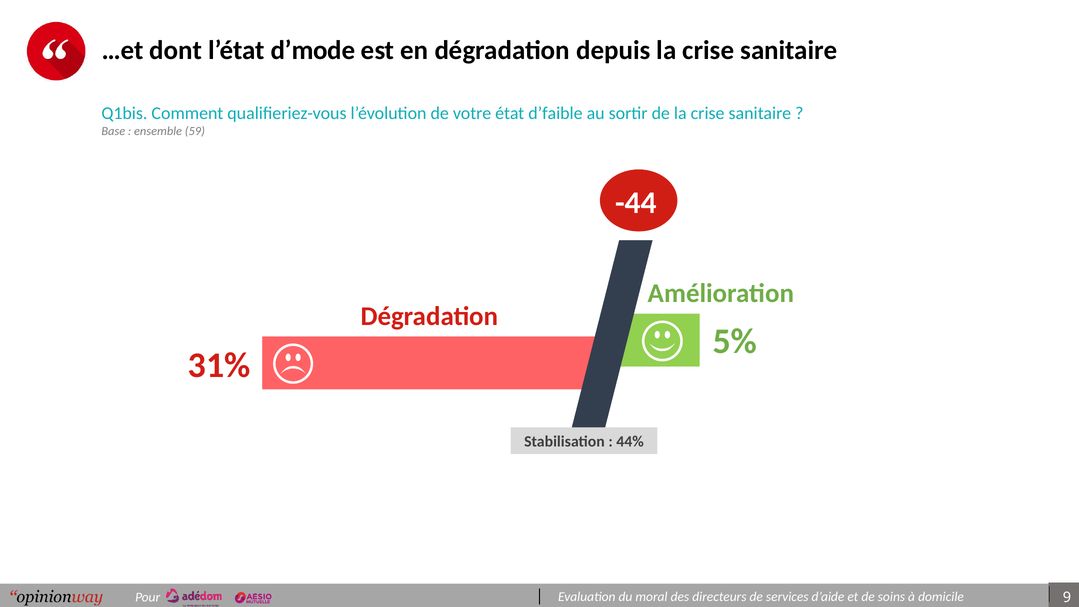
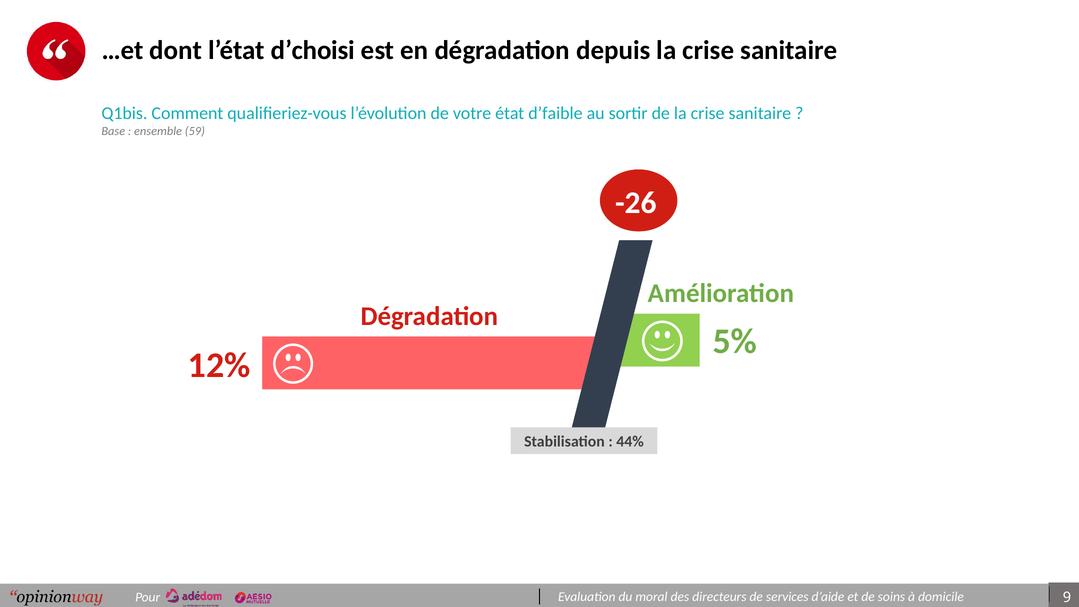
d’mode: d’mode -> d’choisi (313, 50)
-44: -44 -> -26 (636, 203)
31%: 31% -> 12% (219, 366)
